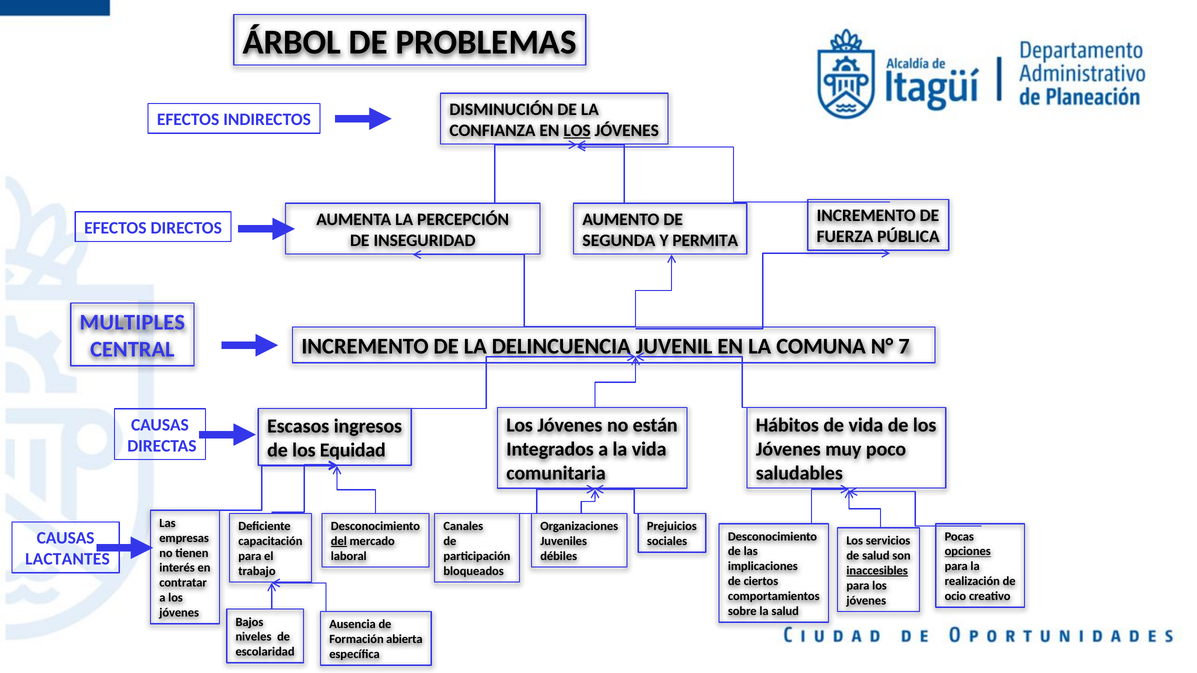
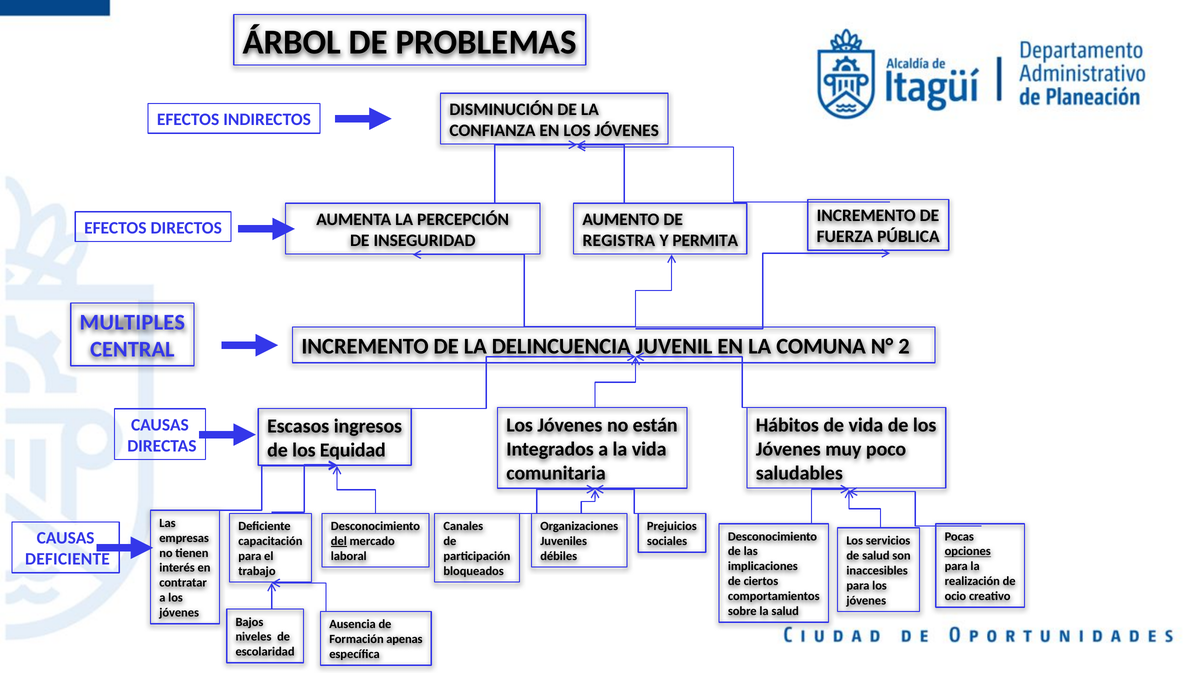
LOS underline: present -> none (577, 130)
SEGUNDA: SEGUNDA -> REGISTRA (619, 240)
7: 7 -> 2 (904, 347)
LACTANTES: LACTANTES -> DEFICIENTE (67, 559)
inaccesibles underline: present -> none (877, 571)
abierta: abierta -> apenas (404, 640)
